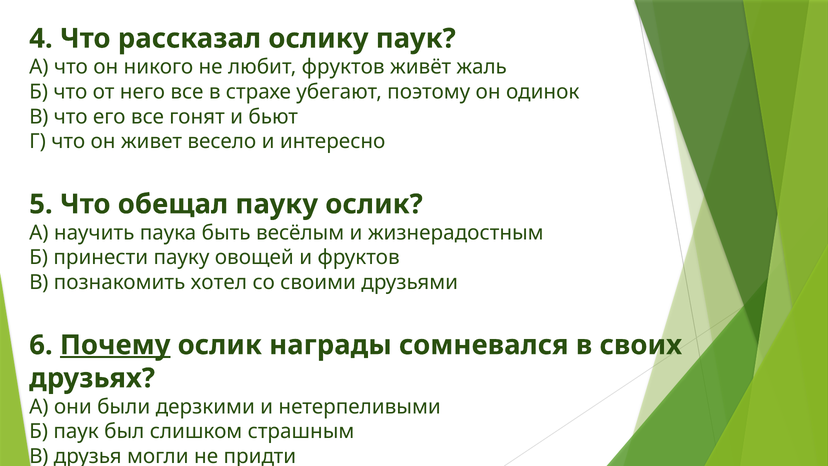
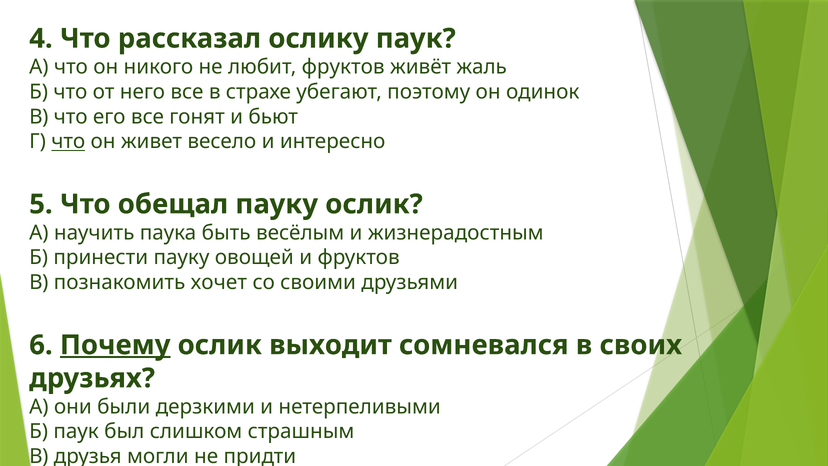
что underline: none -> present (68, 142)
хотел: хотел -> хочет (219, 282)
награды: награды -> выходит (330, 345)
